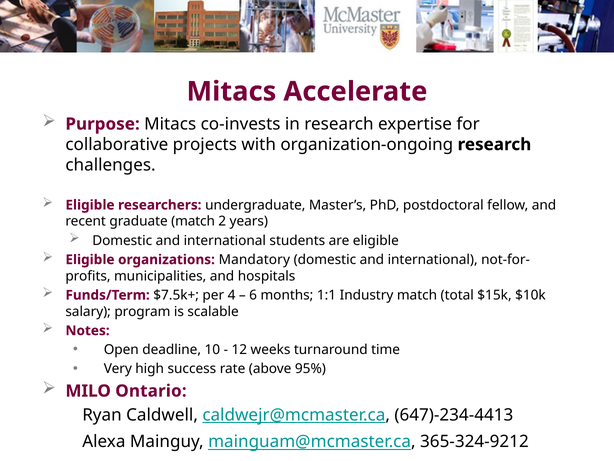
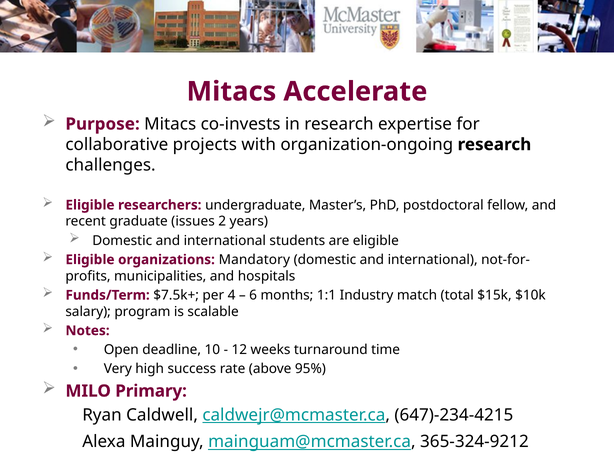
graduate match: match -> issues (193, 221)
Ontario: Ontario -> Primary (151, 391)
647)-234-4413: 647)-234-4413 -> 647)-234-4215 (454, 414)
